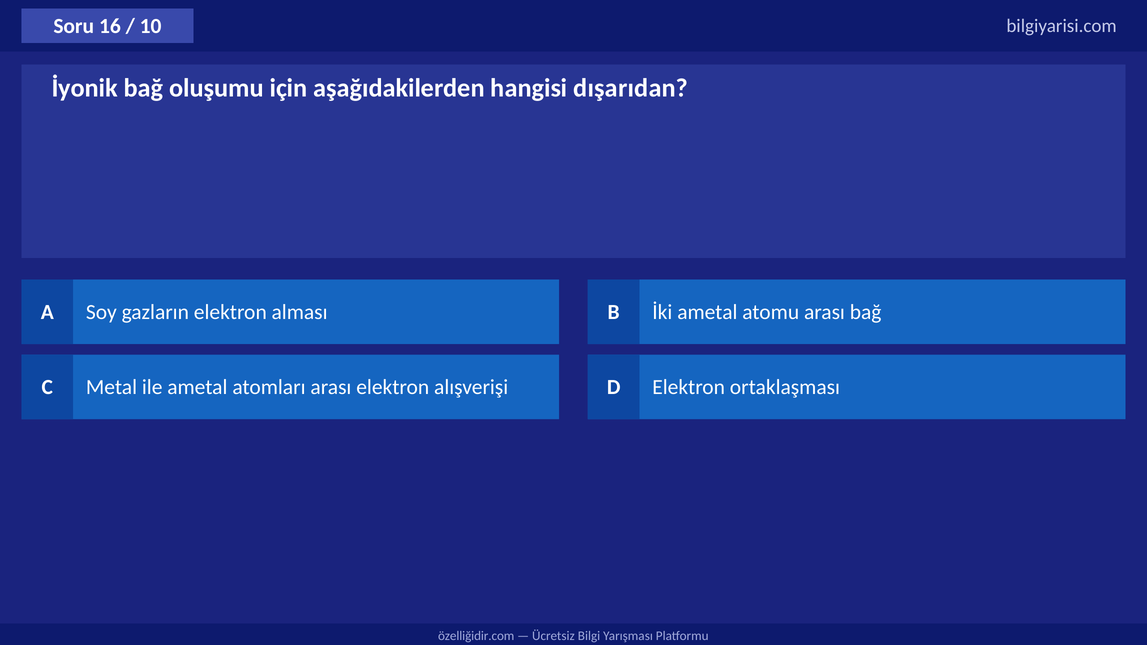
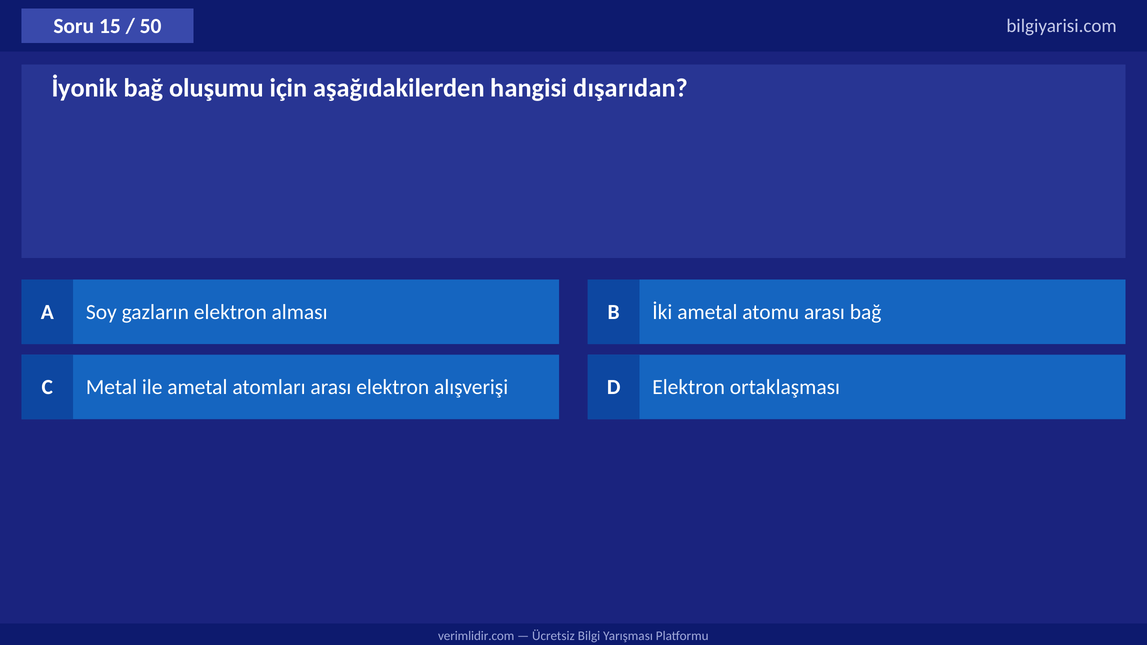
16: 16 -> 15 (110, 26)
10: 10 -> 50 (151, 26)
özelliğidir.com: özelliğidir.com -> verimlidir.com (476, 636)
